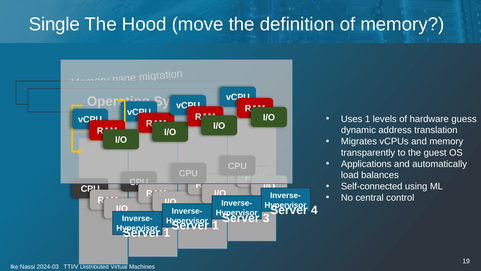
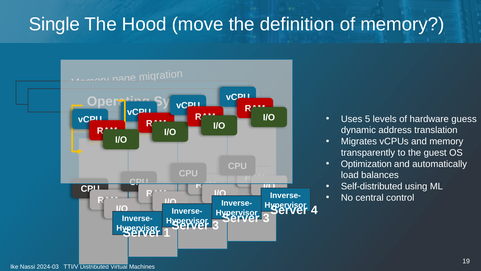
Uses 1: 1 -> 5 (368, 119)
Applications: Applications -> Optimization (366, 164)
Self-connected: Self-connected -> Self-distributed (372, 186)
1: 1 -> 3 (216, 225)
